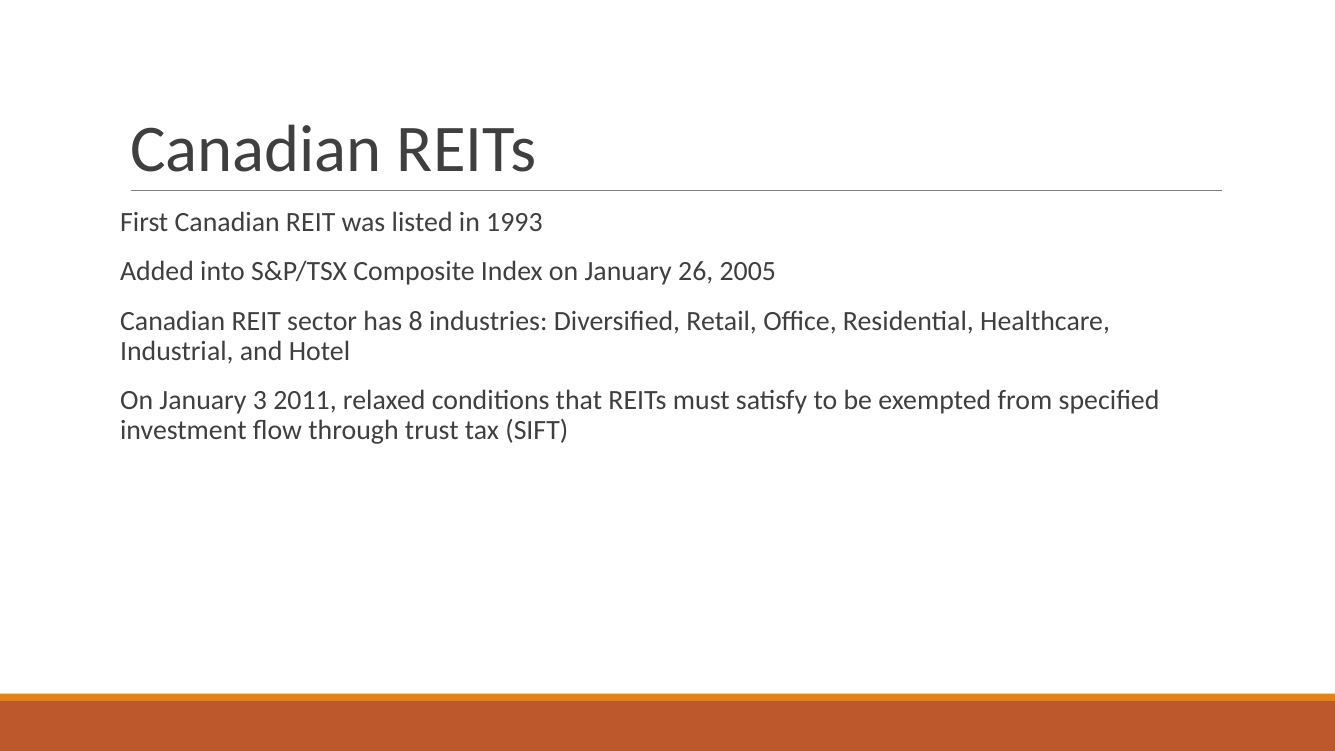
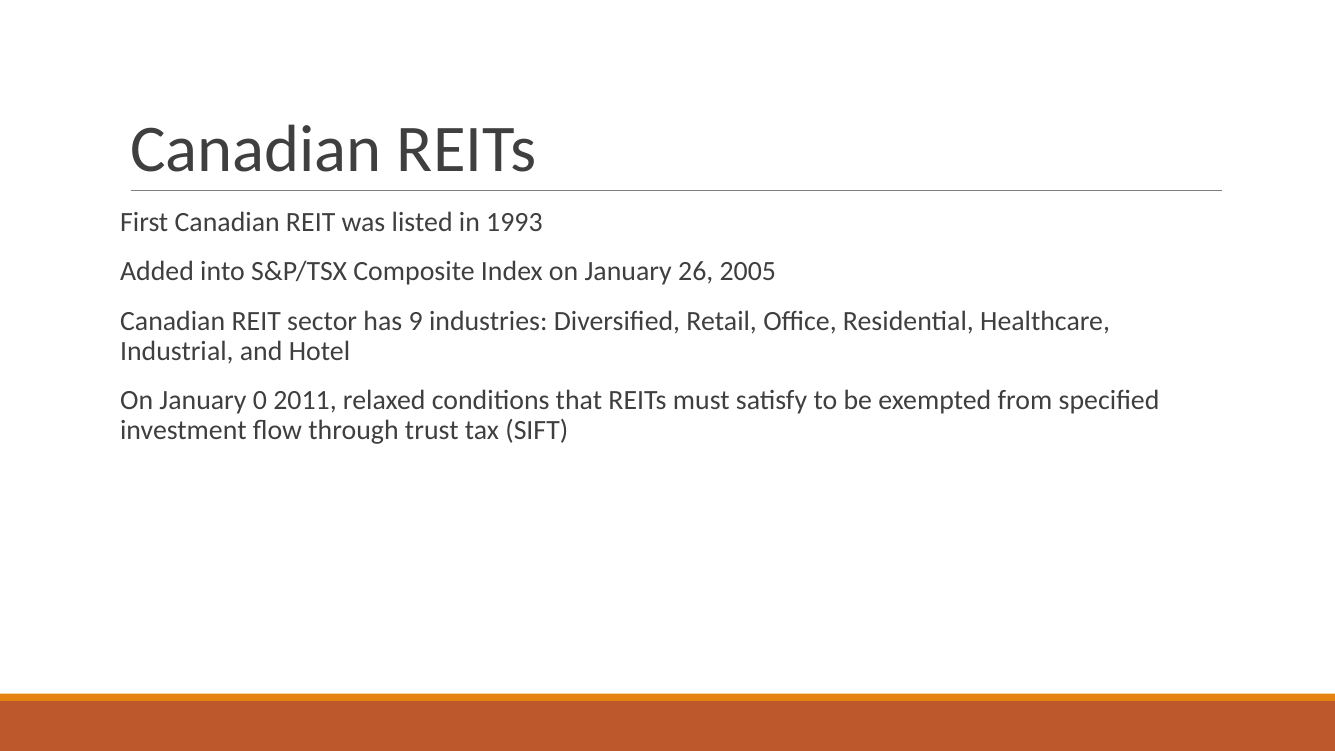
8: 8 -> 9 (416, 321)
3: 3 -> 0 (260, 401)
